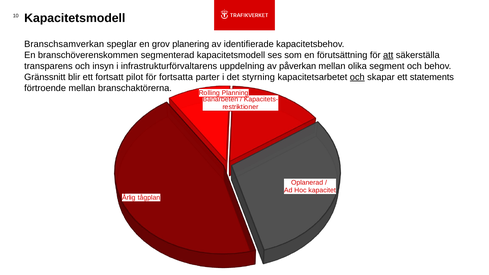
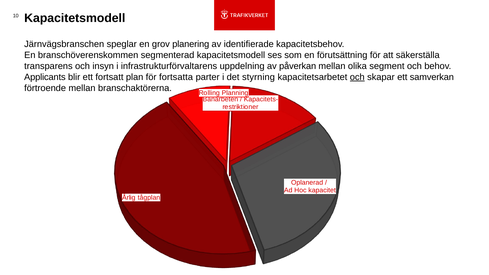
Branschsamverkan: Branschsamverkan -> Järnvägsbranschen (64, 44)
att underline: present -> none (388, 55)
Gränssnitt: Gränssnitt -> Applicants (45, 77)
pilot: pilot -> plan (135, 77)
statements: statements -> samverkan (432, 77)
